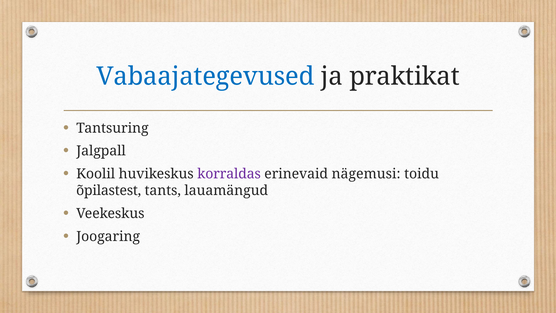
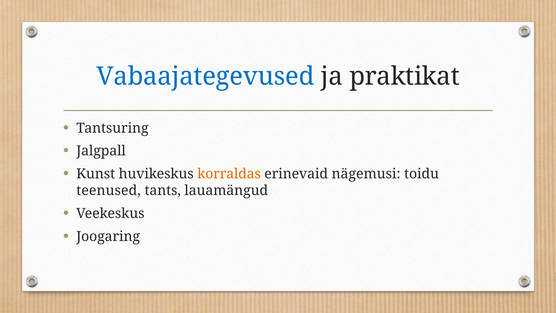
Koolil: Koolil -> Kunst (96, 174)
korraldas colour: purple -> orange (229, 174)
õpilastest: õpilastest -> teenused (109, 191)
